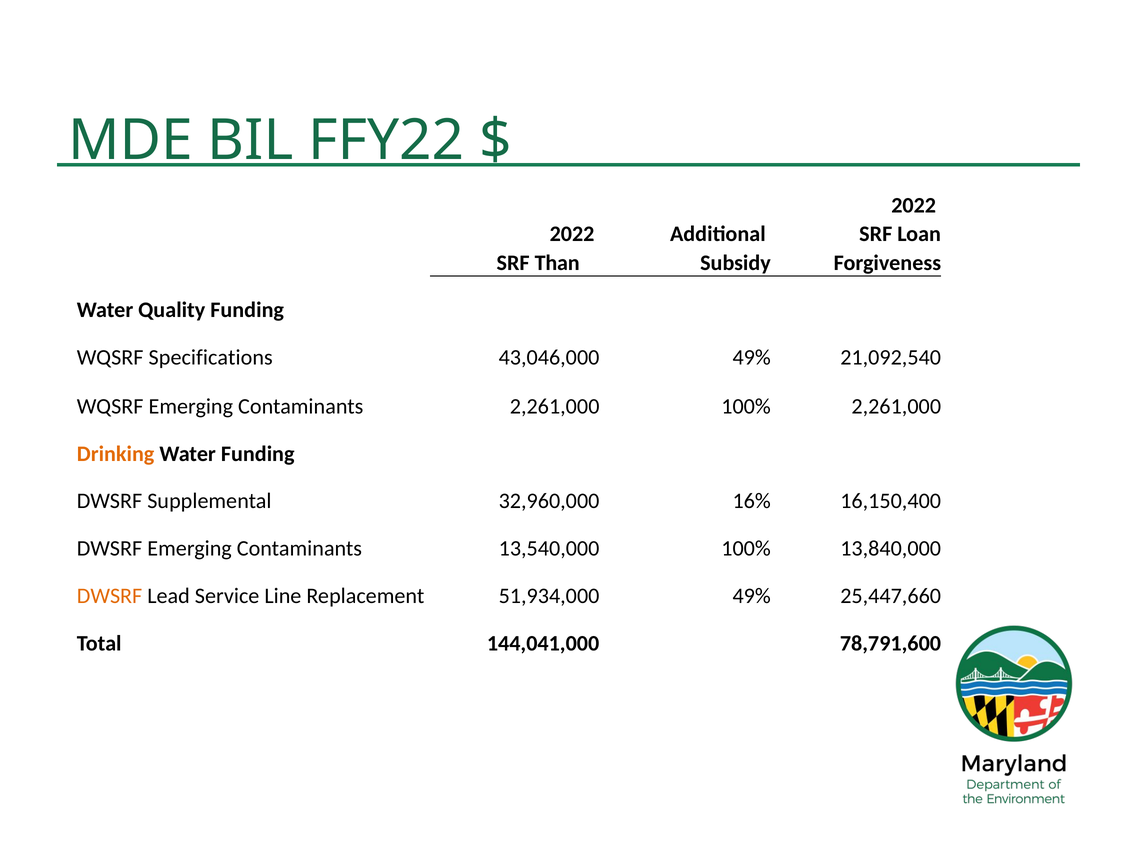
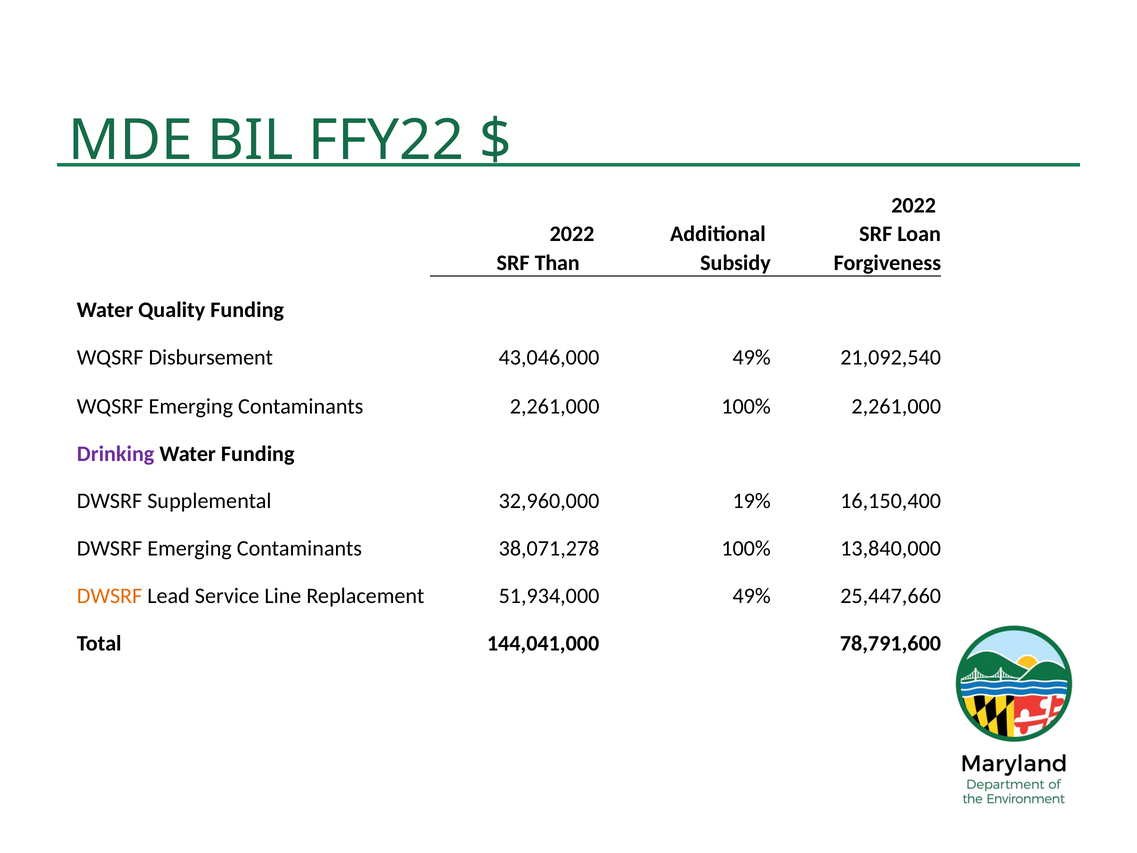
Specifications: Specifications -> Disbursement (211, 357)
Drinking colour: orange -> purple (116, 454)
16%: 16% -> 19% (752, 501)
13,540,000: 13,540,000 -> 38,071,278 (549, 548)
